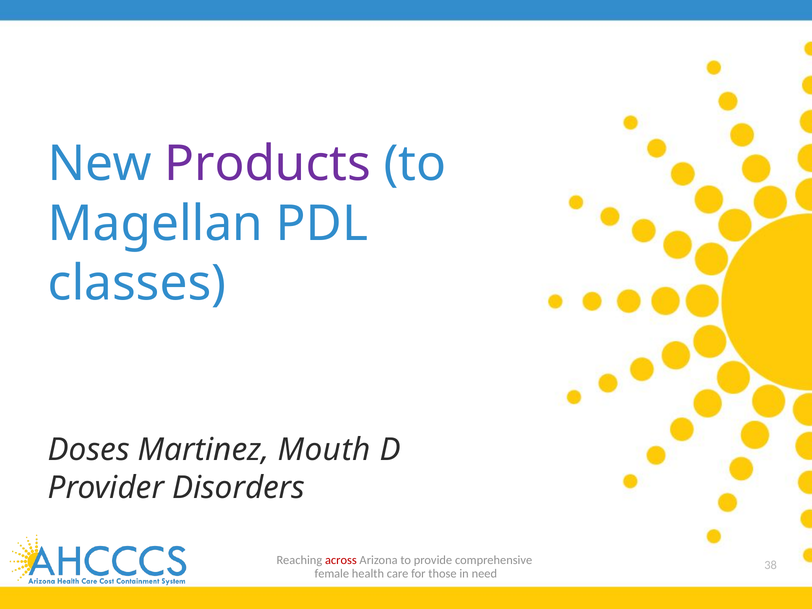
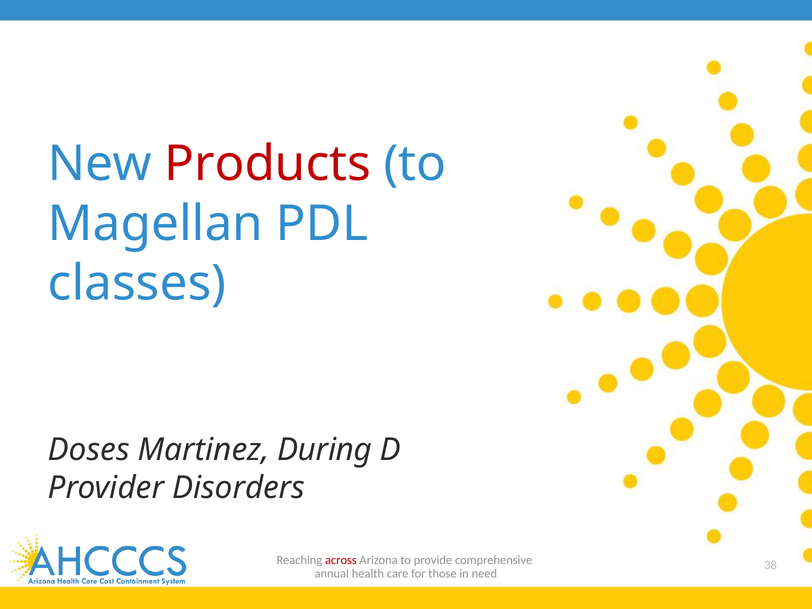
Products colour: purple -> red (268, 164)
Mouth: Mouth -> During (325, 450)
female: female -> annual (332, 574)
